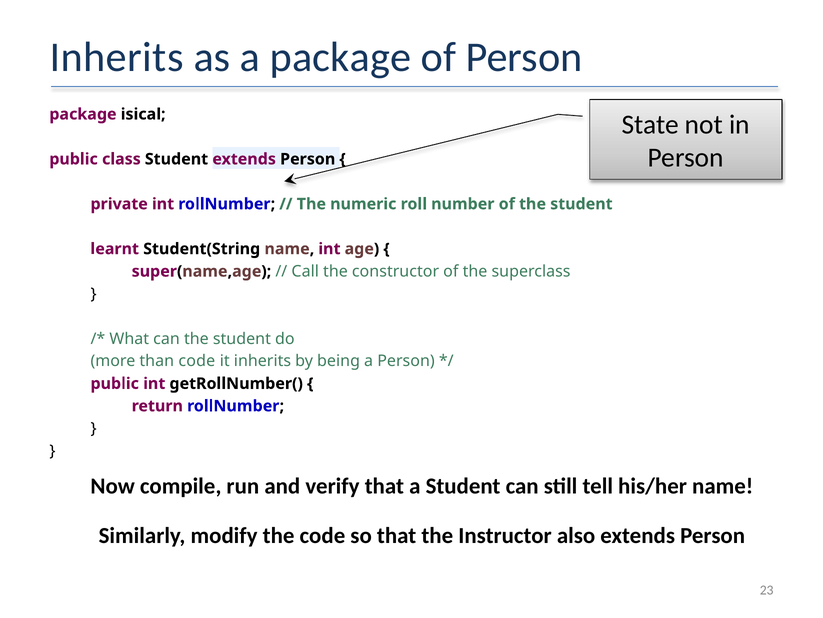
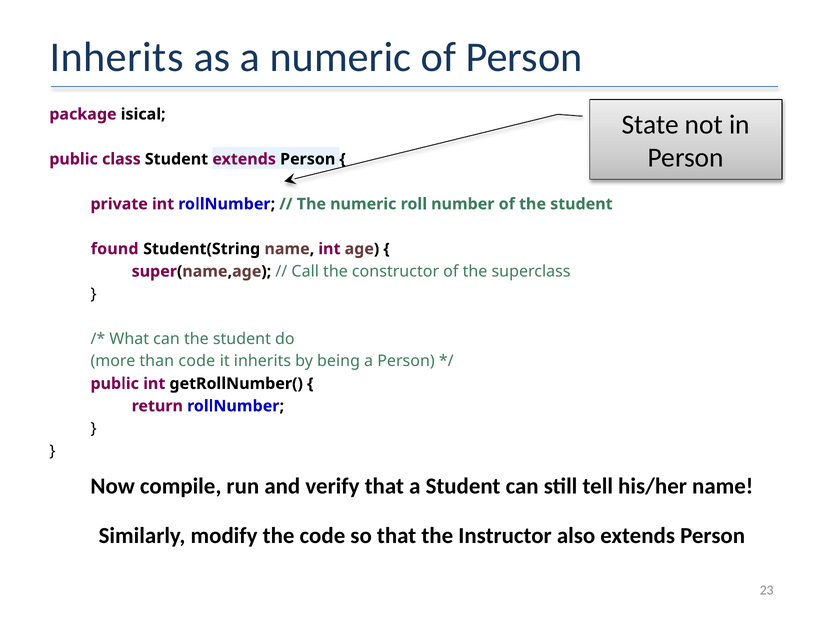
a package: package -> numeric (341, 57)
learnt: learnt -> found (115, 249)
